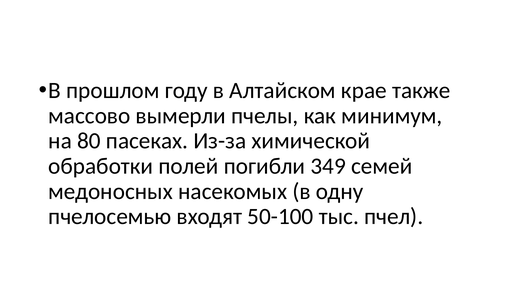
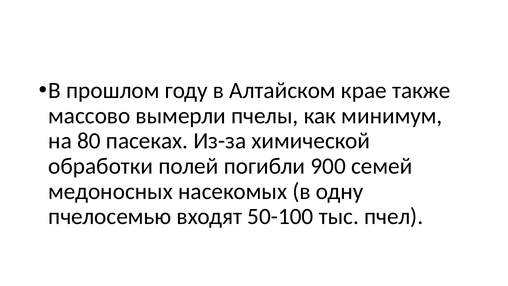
349: 349 -> 900 (328, 166)
